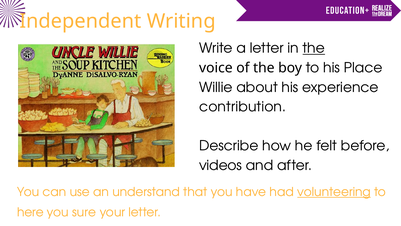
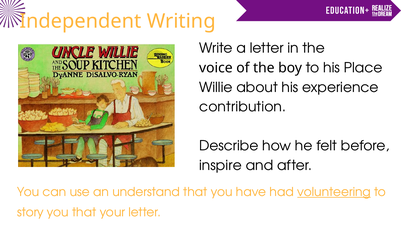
the underline: present -> none (314, 48)
videos: videos -> inspire (220, 165)
here: here -> story (30, 212)
you sure: sure -> that (84, 212)
